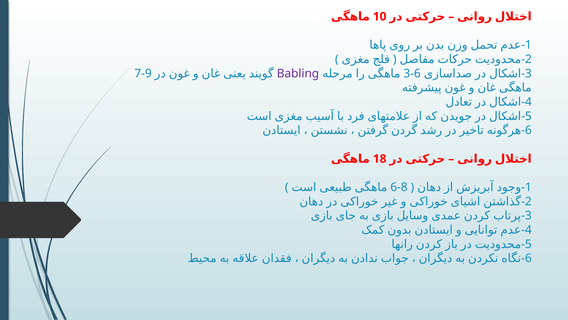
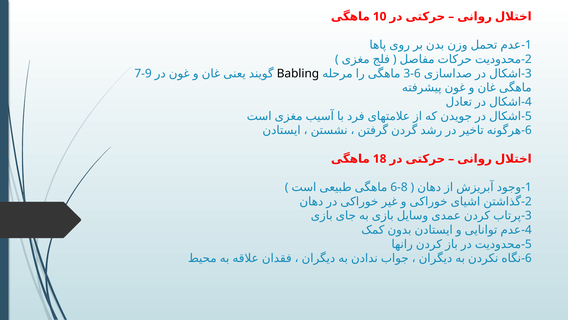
Babling colour: purple -> black (298, 73)
